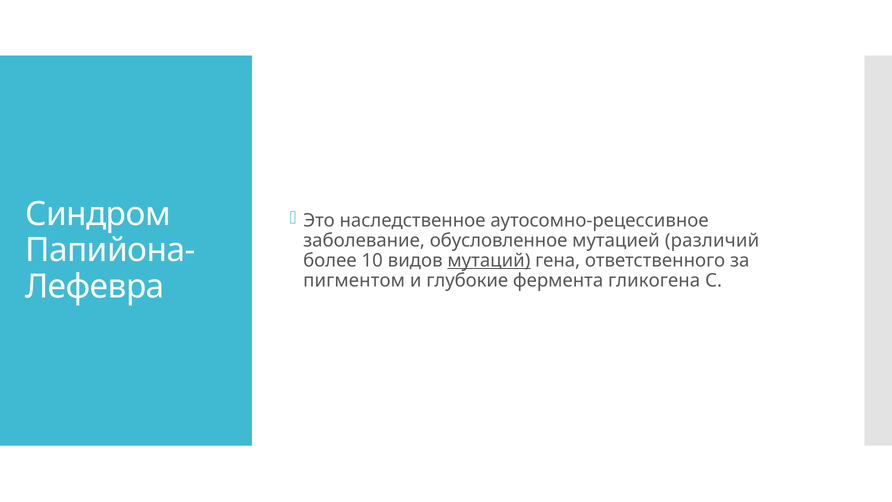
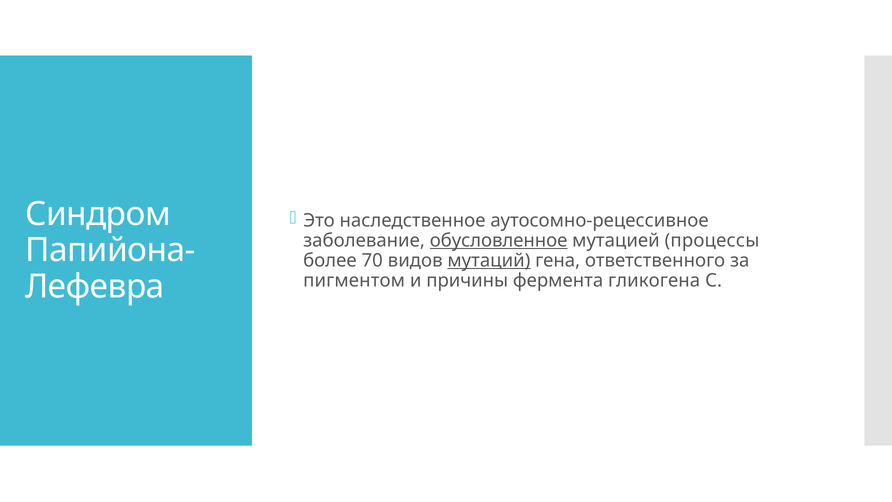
обусловленное underline: none -> present (499, 240)
различий: различий -> процессы (712, 240)
10: 10 -> 70 (372, 260)
глубокие: глубокие -> причины (467, 281)
